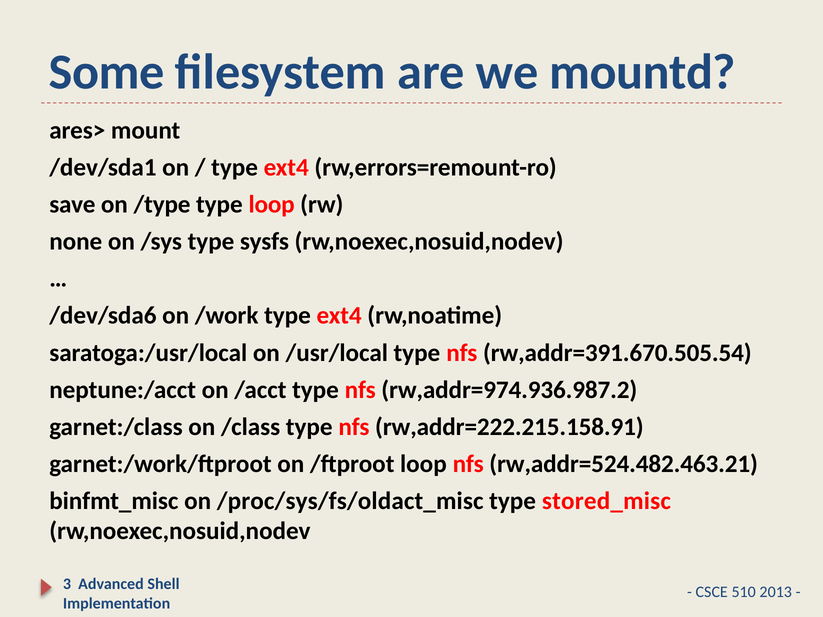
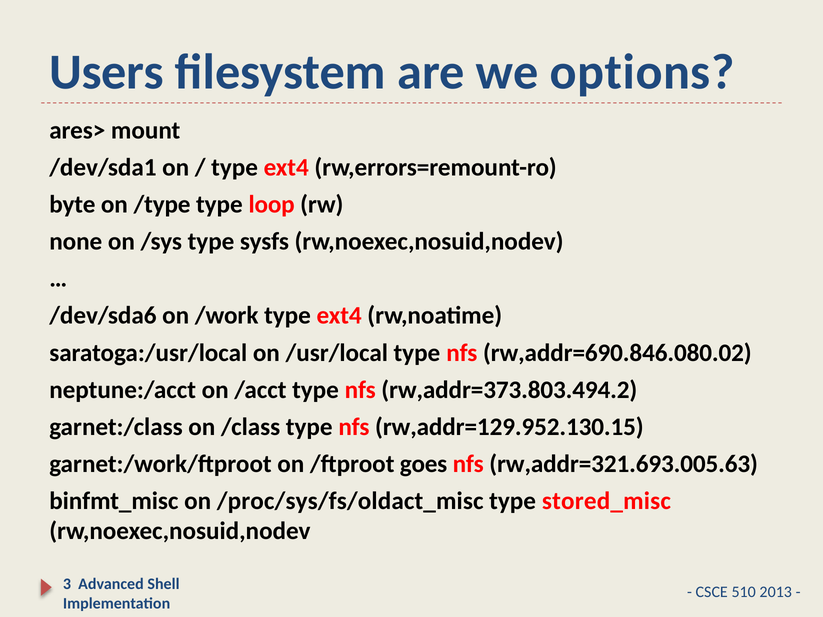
Some: Some -> Users (107, 72)
mountd: mountd -> options (642, 72)
save: save -> byte (72, 205)
rw,addr=391.670.505.54: rw,addr=391.670.505.54 -> rw,addr=690.846.080.02 (617, 353)
rw,addr=974.936.987.2: rw,addr=974.936.987.2 -> rw,addr=373.803.494.2 (509, 390)
rw,addr=222.215.158.91: rw,addr=222.215.158.91 -> rw,addr=129.952.130.15 (509, 427)
/ftproot loop: loop -> goes (424, 464)
rw,addr=524.482.463.21: rw,addr=524.482.463.21 -> rw,addr=321.693.005.63 (624, 464)
